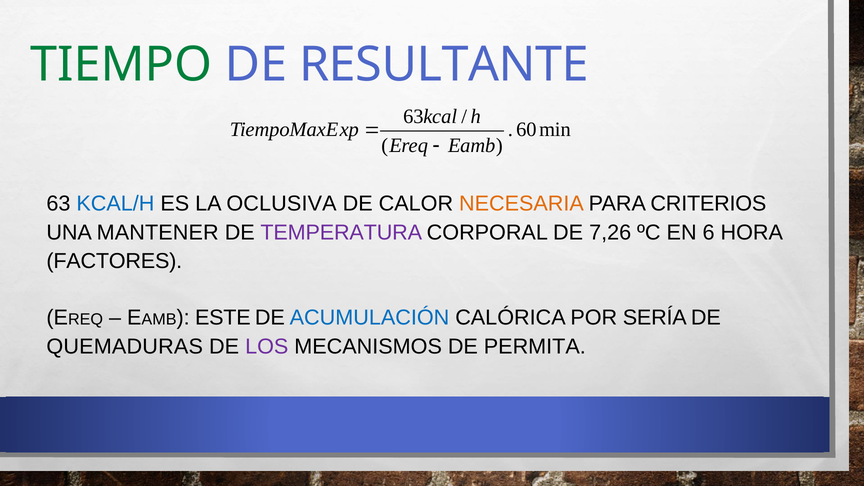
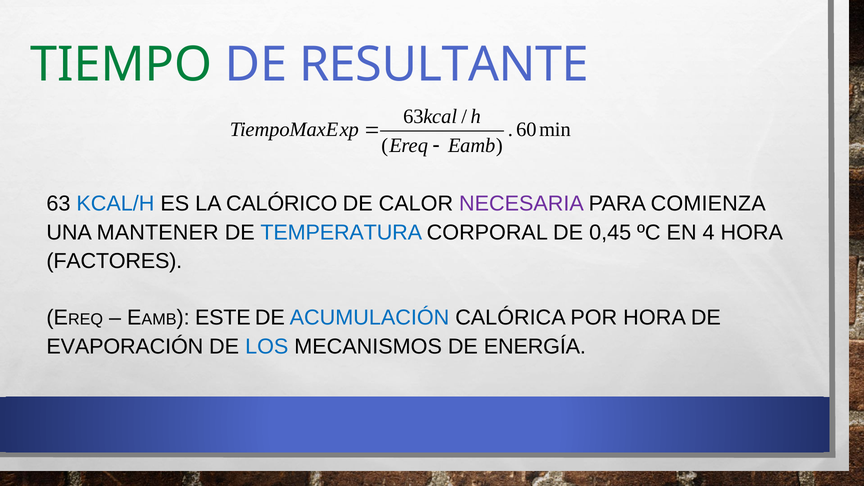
OCLUSIVA: OCLUSIVA -> CALÓRICO (282, 203)
NECESARIA colour: orange -> purple (521, 203)
CRITERIOS: CRITERIOS -> COMIENZA (708, 203)
TEMPERATURA colour: purple -> blue (341, 232)
7,26: 7,26 -> 0,45 (610, 232)
6: 6 -> 4 (709, 232)
POR SERÍA: SERÍA -> HORA (655, 318)
QUEMADURAS: QUEMADURAS -> EVAPORACIÓN (125, 347)
LOS colour: purple -> blue (267, 347)
PERMITA: PERMITA -> ENERGÍA (535, 347)
